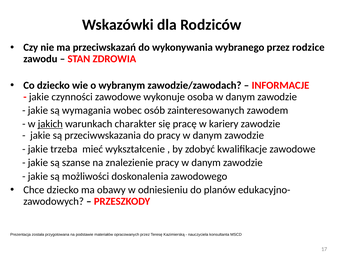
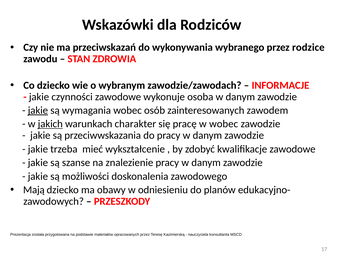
jakie underline: none -> present (38, 110)
w kariery: kariery -> wobec (224, 124)
Chce: Chce -> Mają (34, 190)
